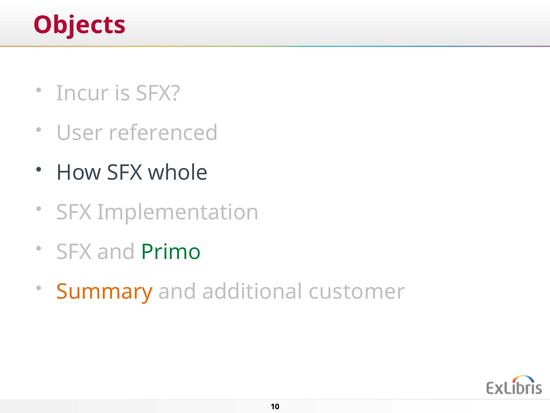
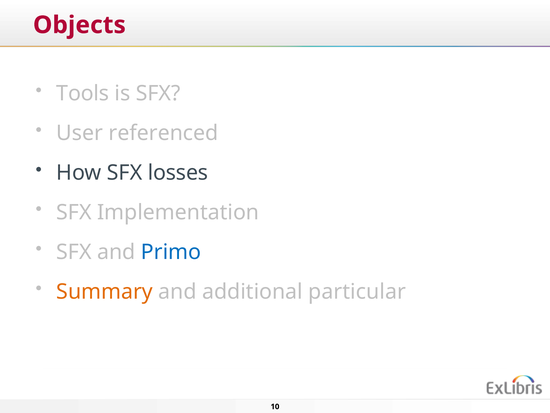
Incur: Incur -> Tools (83, 93)
whole: whole -> losses (178, 173)
Primo colour: green -> blue (171, 252)
customer: customer -> particular (357, 291)
